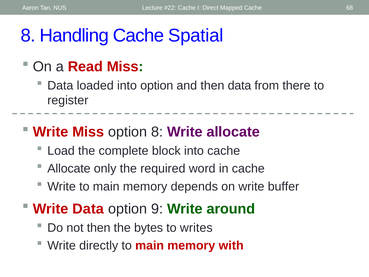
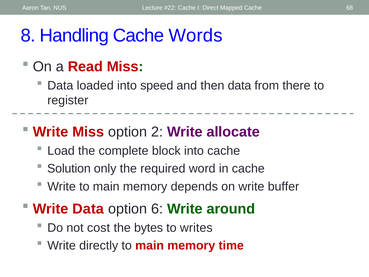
Spatial: Spatial -> Words (196, 35)
into option: option -> speed (157, 85)
option 8: 8 -> 2 (157, 132)
Allocate: Allocate -> Solution (69, 169)
9: 9 -> 6 (157, 209)
not then: then -> cost (99, 228)
with: with -> time (231, 245)
